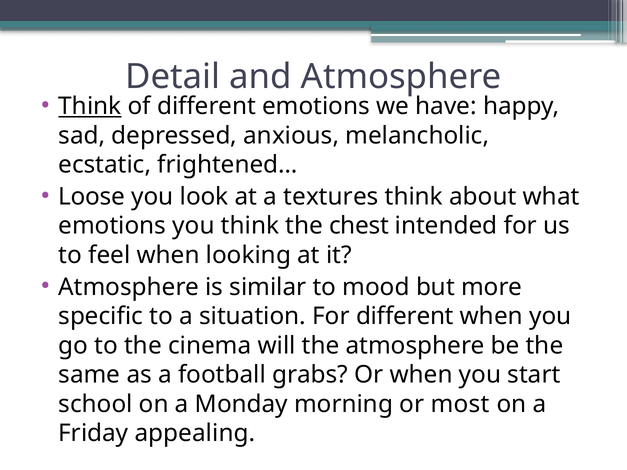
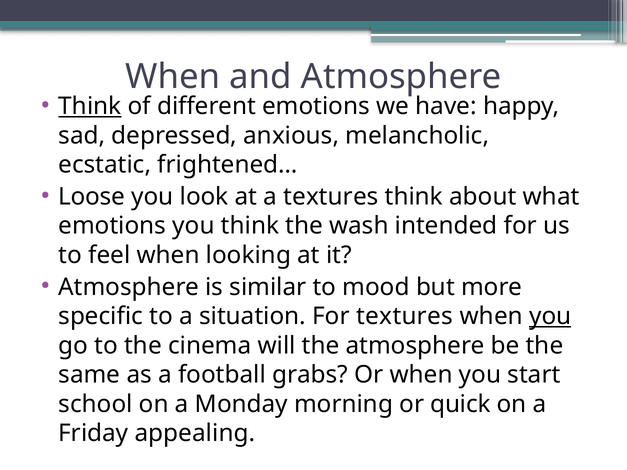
Detail: Detail -> When (173, 77)
chest: chest -> wash (359, 226)
For different: different -> textures (405, 317)
you underline: none -> present (550, 317)
most: most -> quick (460, 404)
